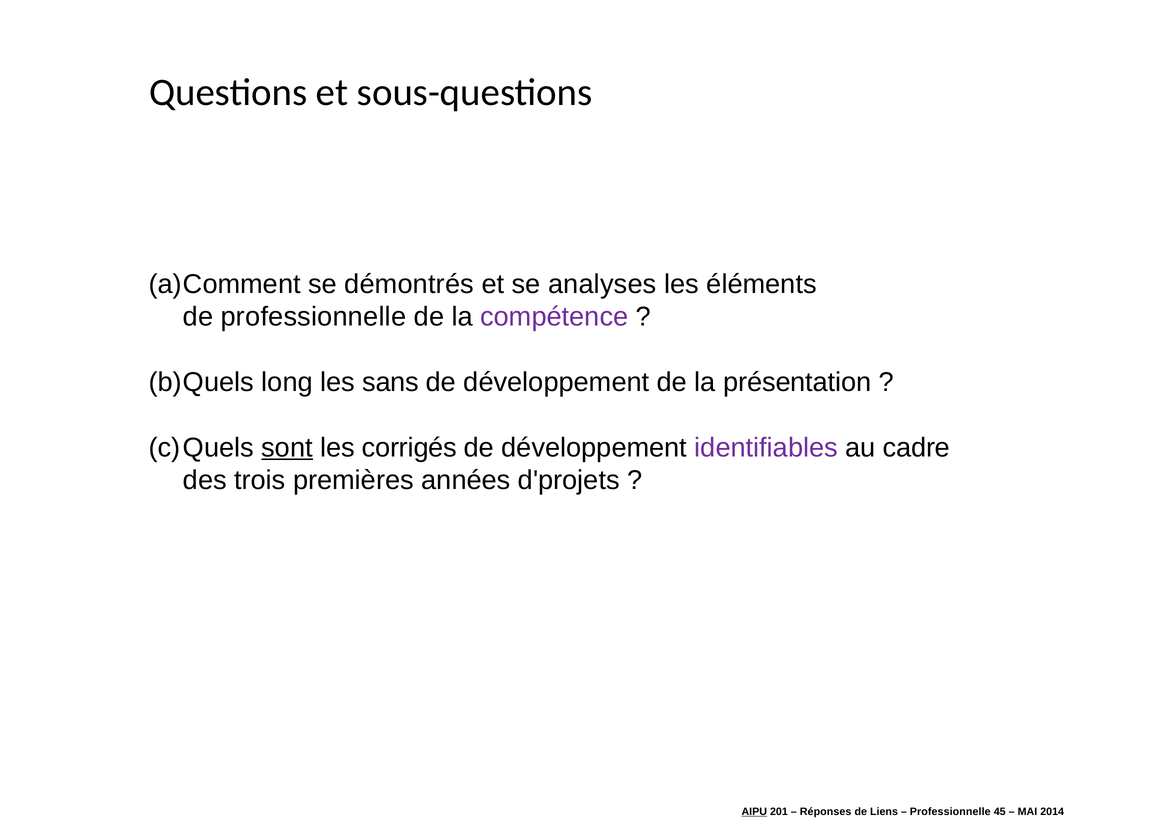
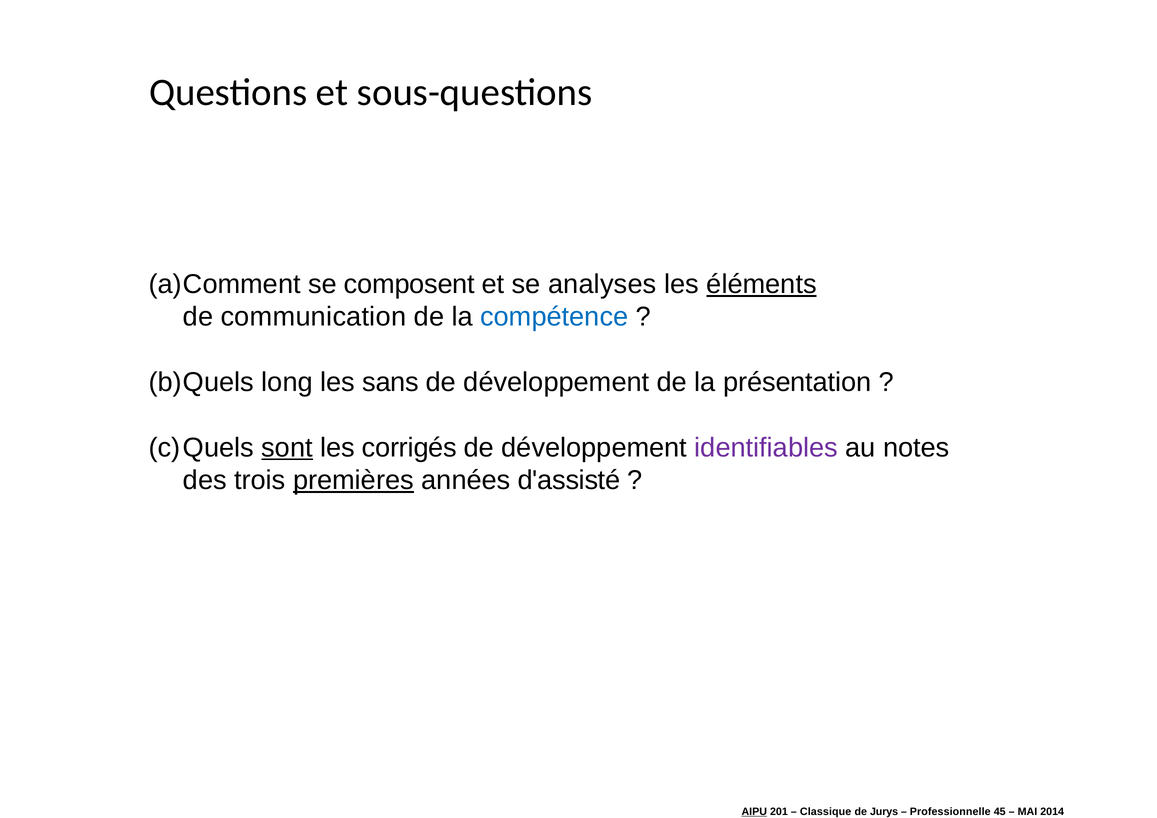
démontrés: démontrés -> composent (409, 284)
éléments underline: none -> present (762, 284)
de professionnelle: professionnelle -> communication (313, 317)
compétence colour: purple -> blue (554, 317)
cadre: cadre -> notes (916, 448)
premières underline: none -> present (353, 480)
d'projets: d'projets -> d'assisté (569, 480)
Réponses: Réponses -> Classique (826, 812)
Liens: Liens -> Jurys (884, 812)
